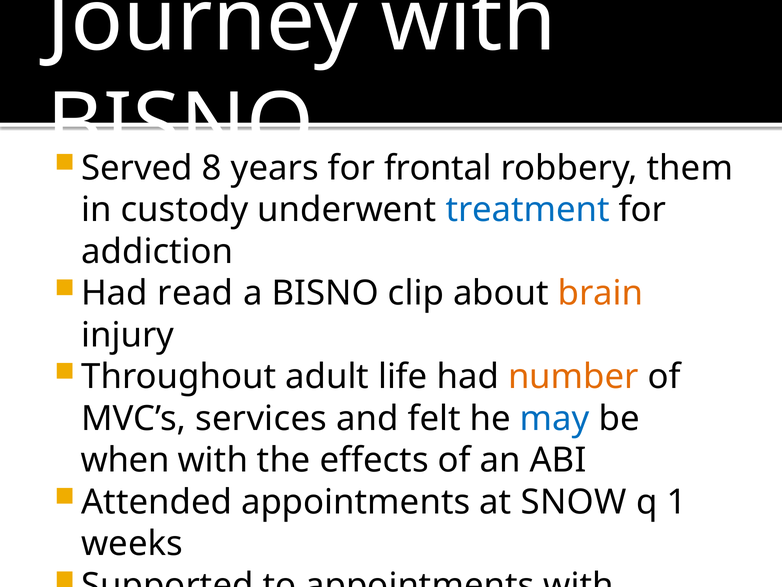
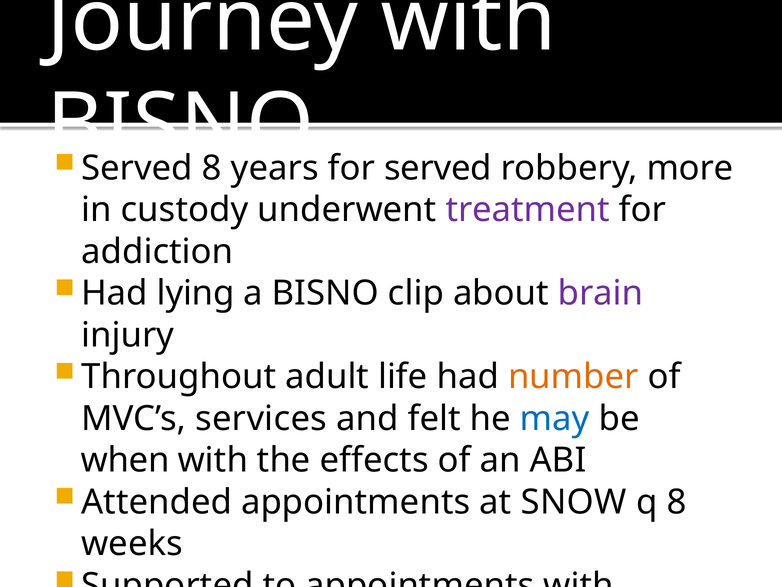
for frontal: frontal -> served (438, 168)
them: them -> more (690, 168)
treatment colour: blue -> purple (528, 210)
read: read -> lying (196, 293)
brain colour: orange -> purple (601, 293)
q 1: 1 -> 8 (677, 502)
